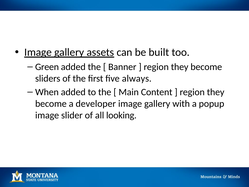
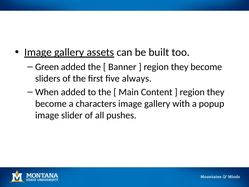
developer: developer -> characters (96, 104)
looking: looking -> pushes (121, 115)
